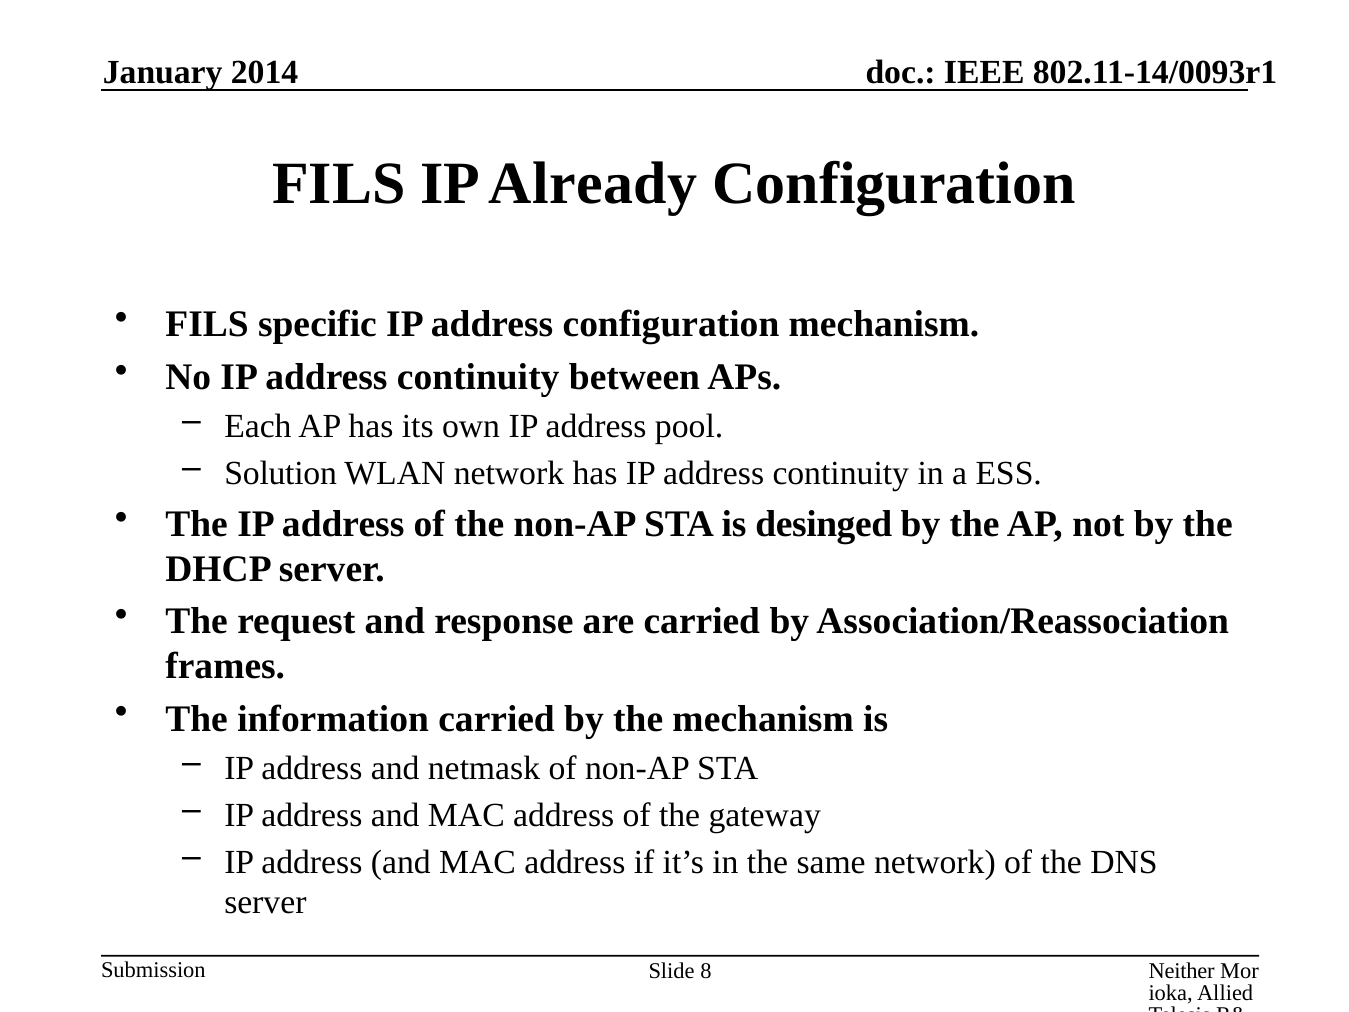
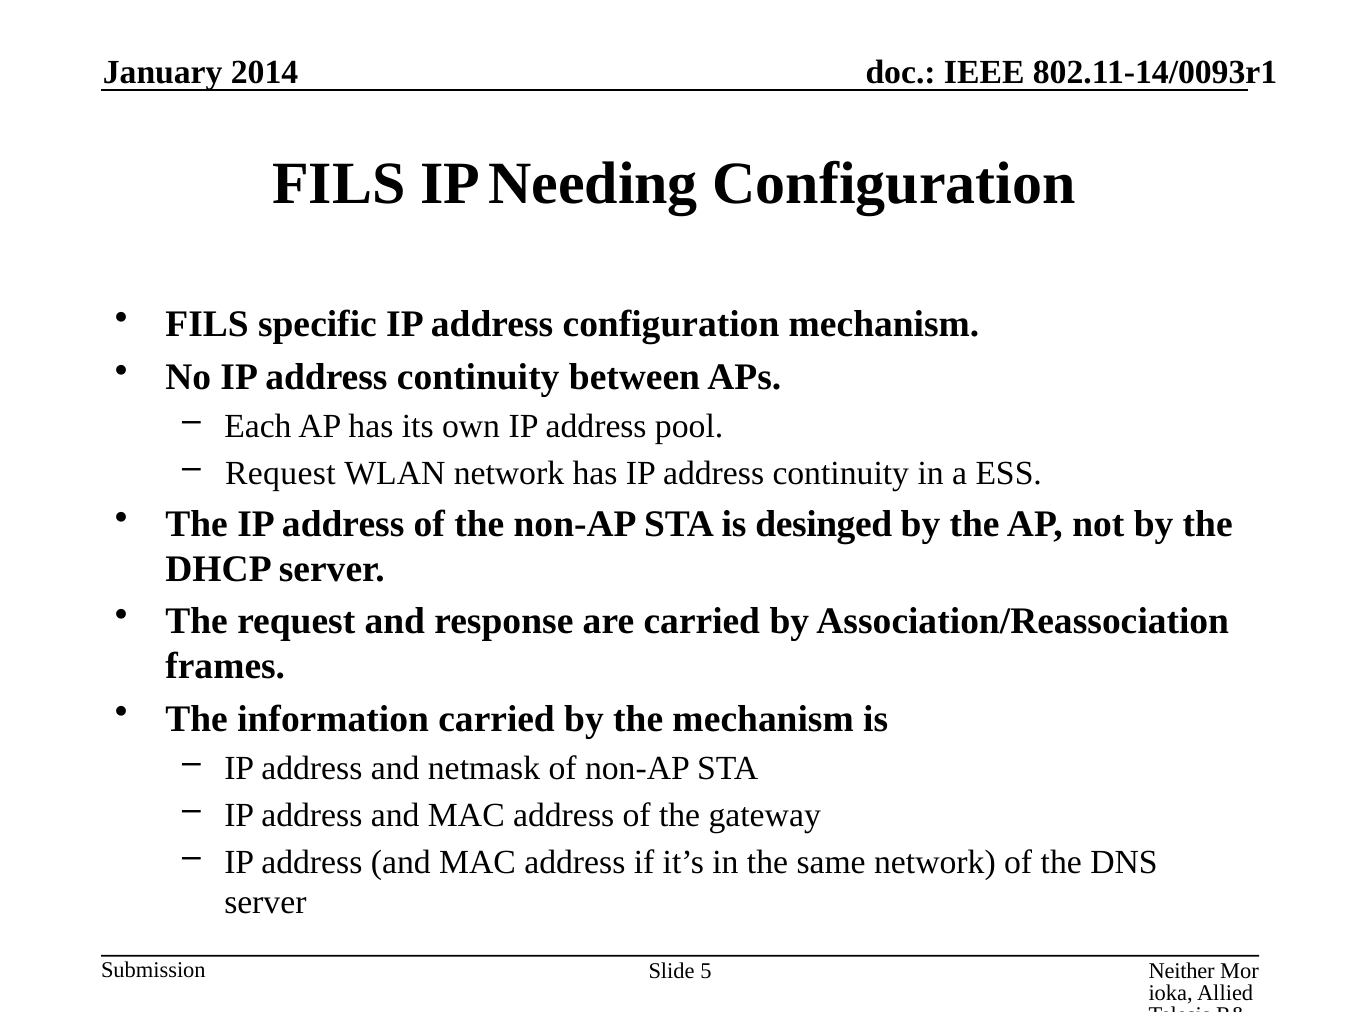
Already: Already -> Needing (593, 184)
Solution: Solution -> Request (280, 473)
8: 8 -> 5 (706, 970)
